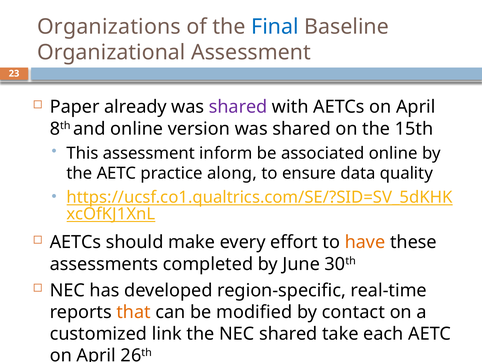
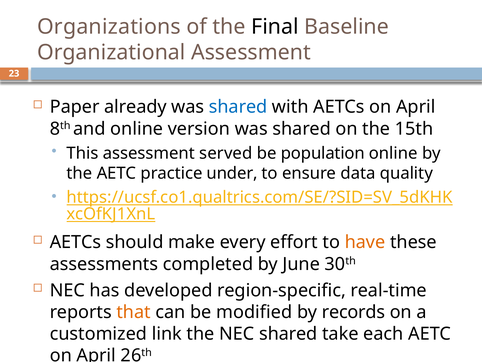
Final colour: blue -> black (275, 27)
shared colour: purple -> blue (238, 107)
inform: inform -> served (226, 153)
associated: associated -> population (323, 153)
along: along -> under (232, 173)
contact: contact -> records (353, 312)
